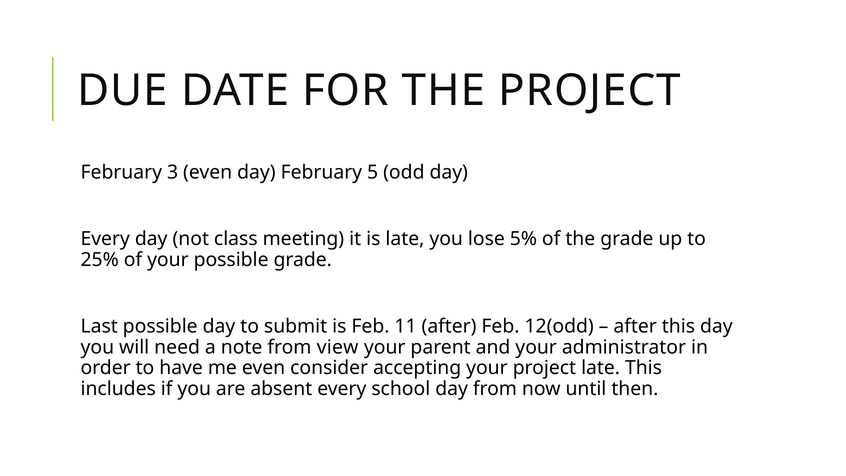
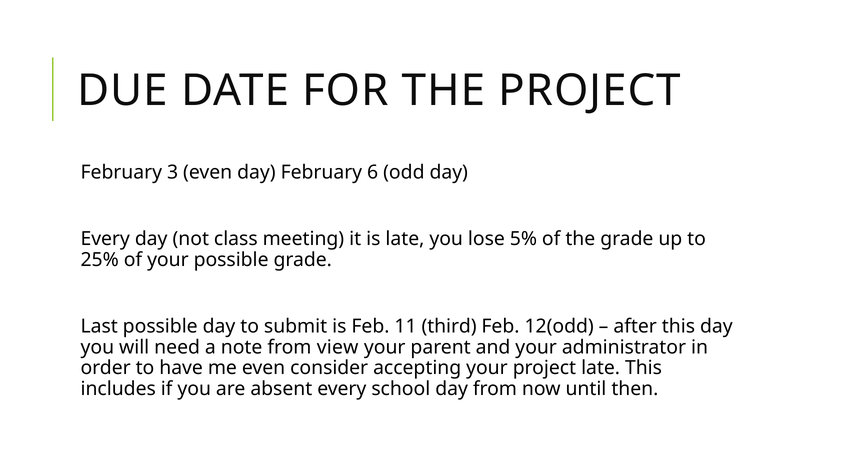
5: 5 -> 6 (373, 172)
11 after: after -> third (449, 326)
